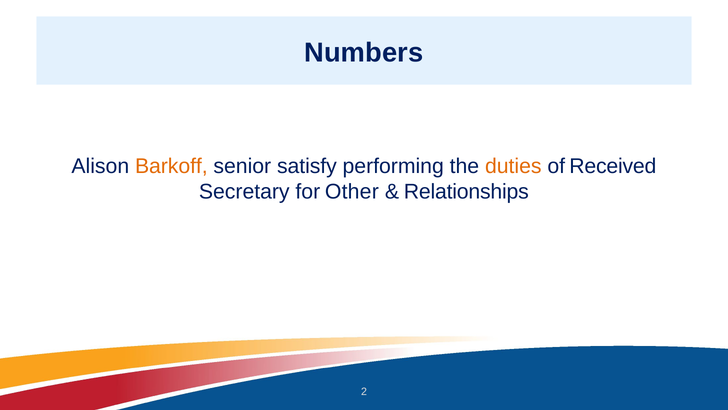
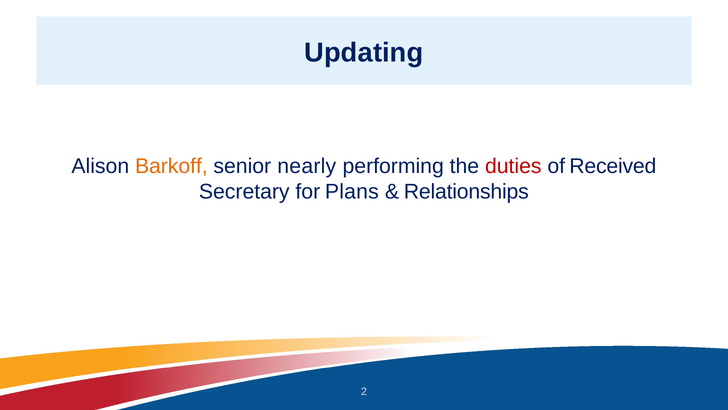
Numbers: Numbers -> Updating (364, 52)
satisfy: satisfy -> nearly (307, 166)
duties colour: orange -> red (513, 166)
Other: Other -> Plans (352, 192)
